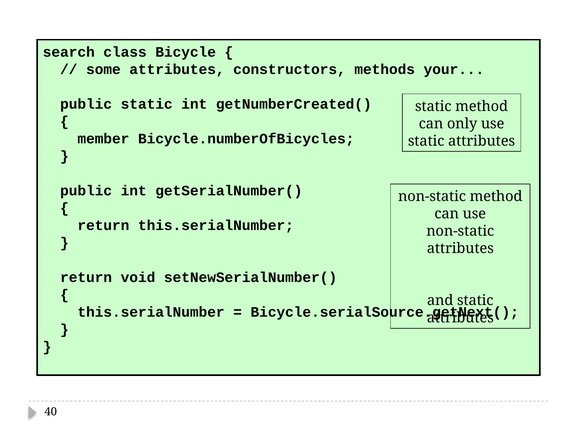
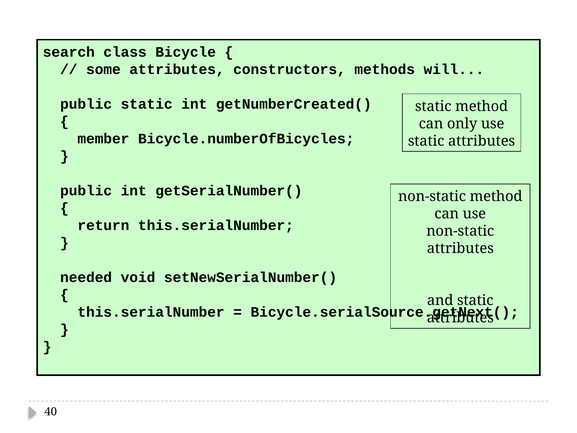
your: your -> will (454, 69)
return: return -> needed (86, 277)
